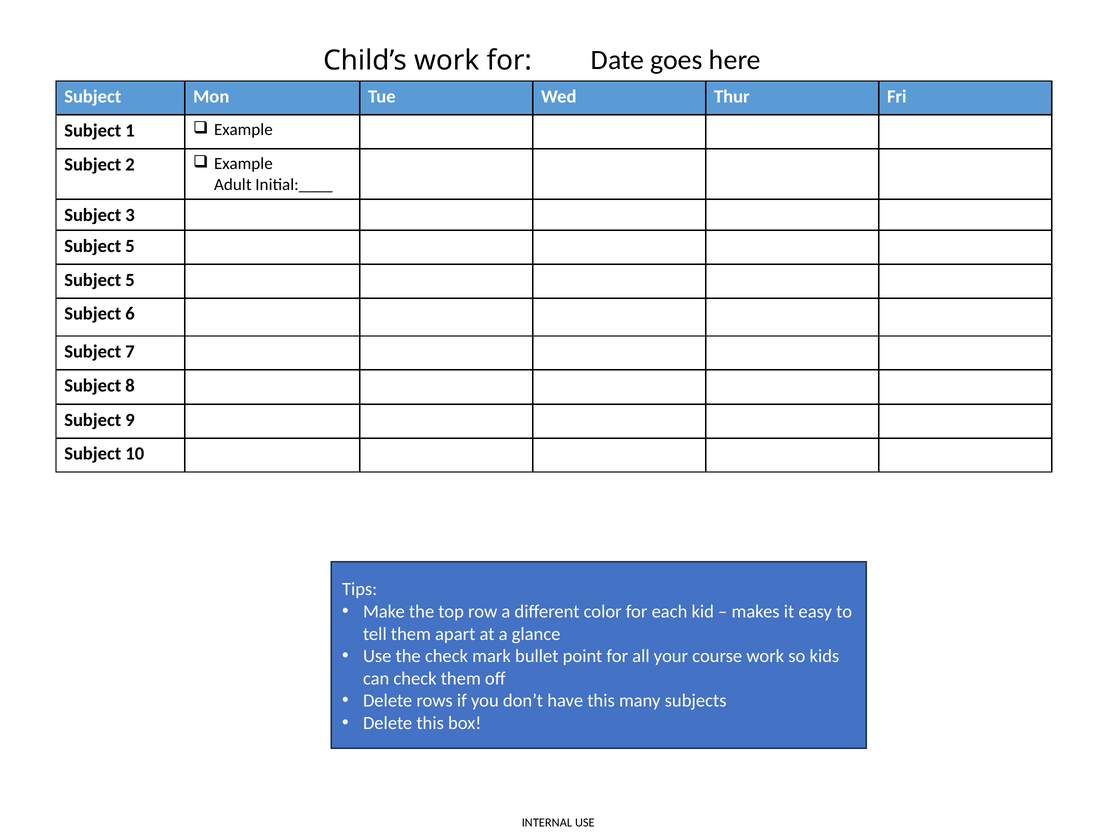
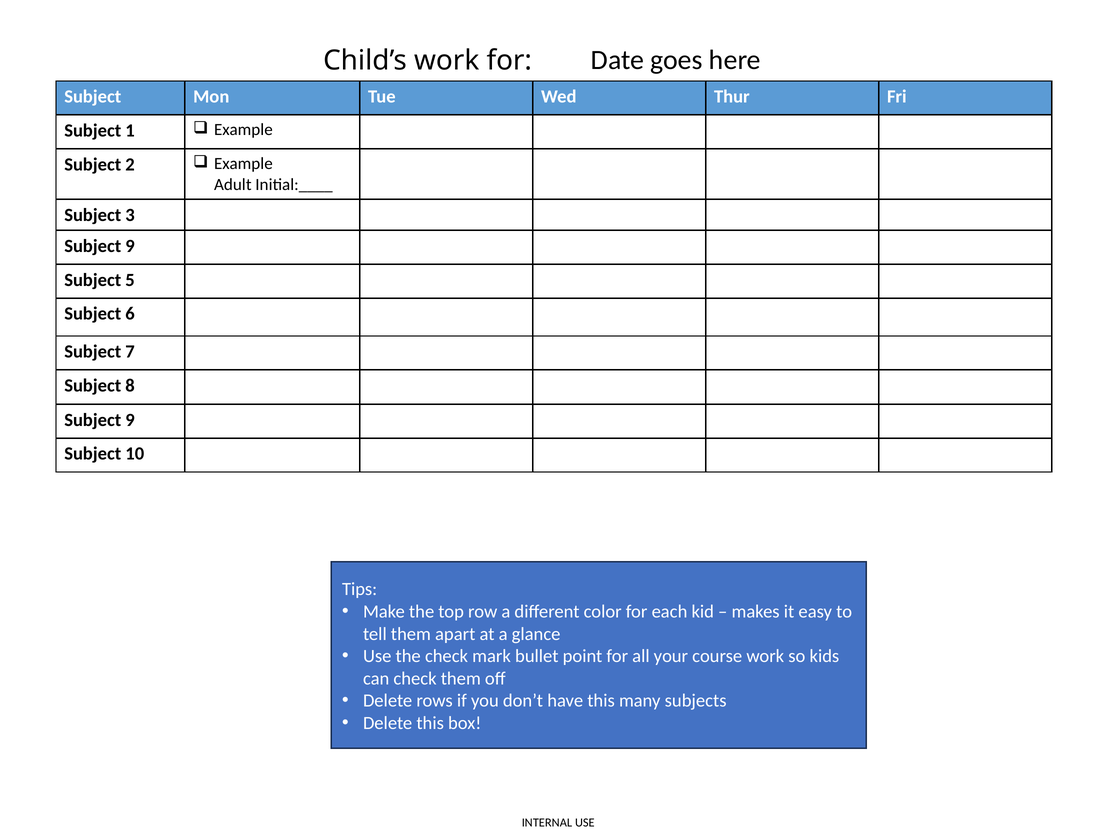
5: 5 -> 9 (130, 246)
